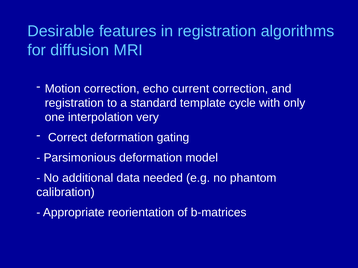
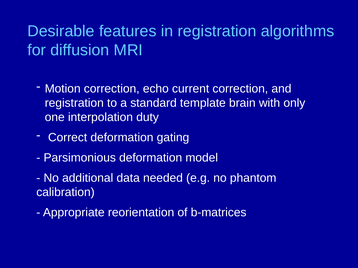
cycle: cycle -> brain (242, 103)
very: very -> duty (148, 117)
